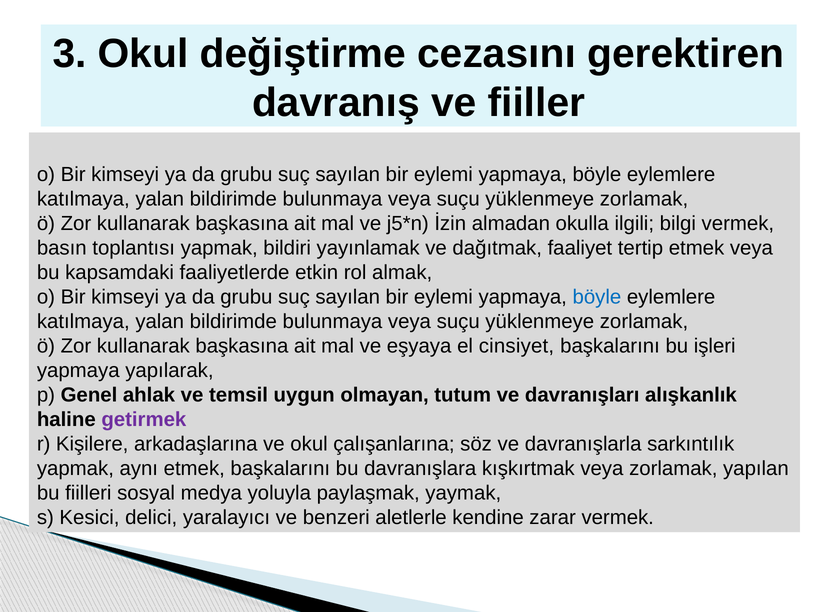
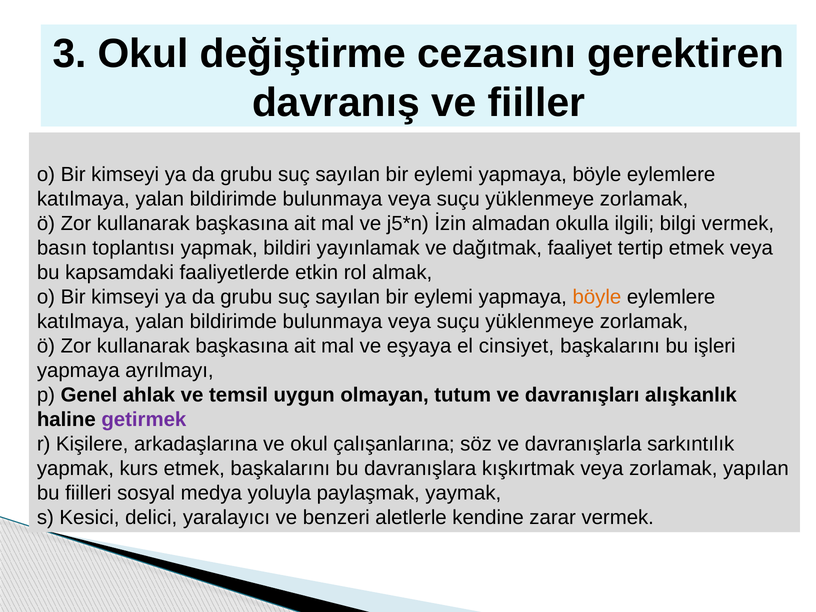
böyle colour: blue -> orange (597, 297)
yapılarak: yapılarak -> ayrılmayı (169, 370)
aynı: aynı -> kurs (139, 468)
